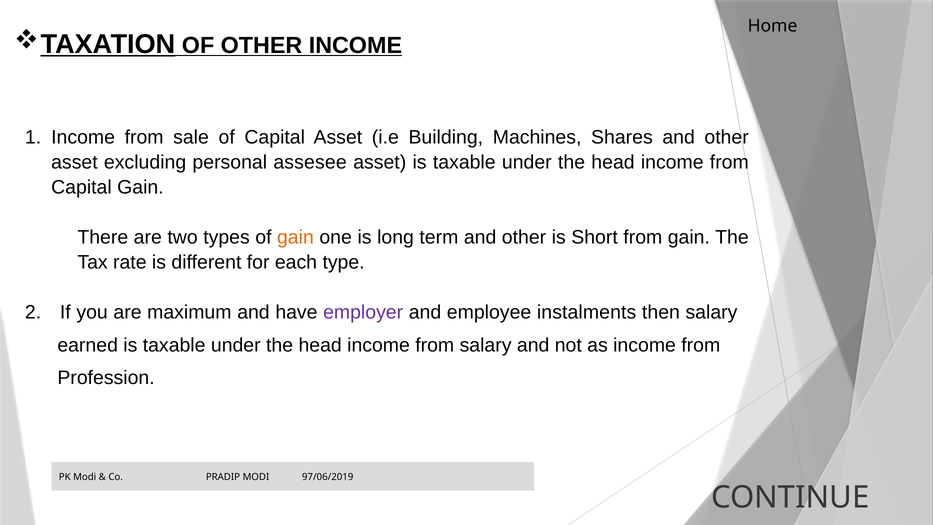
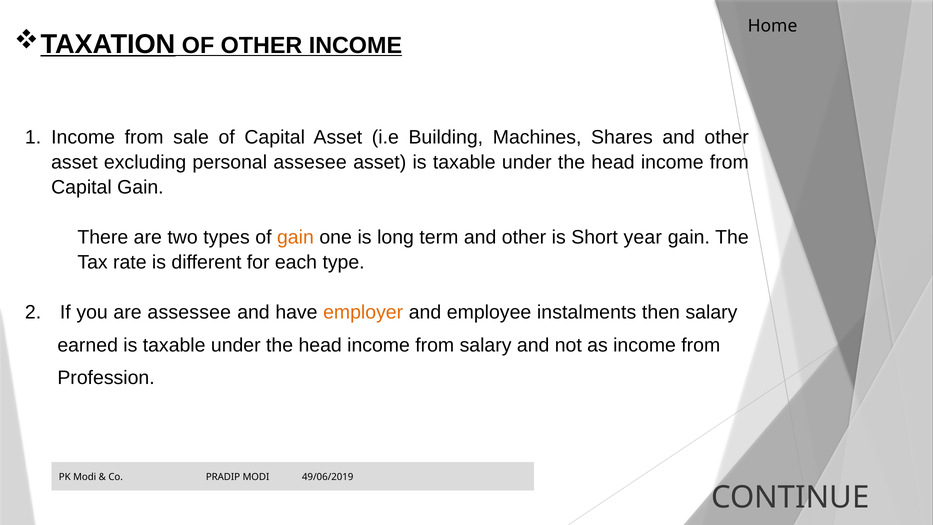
Short from: from -> year (643, 237)
maximum: maximum -> assessee (189, 312)
employer colour: purple -> orange (363, 312)
97/06/2019: 97/06/2019 -> 49/06/2019 (328, 477)
